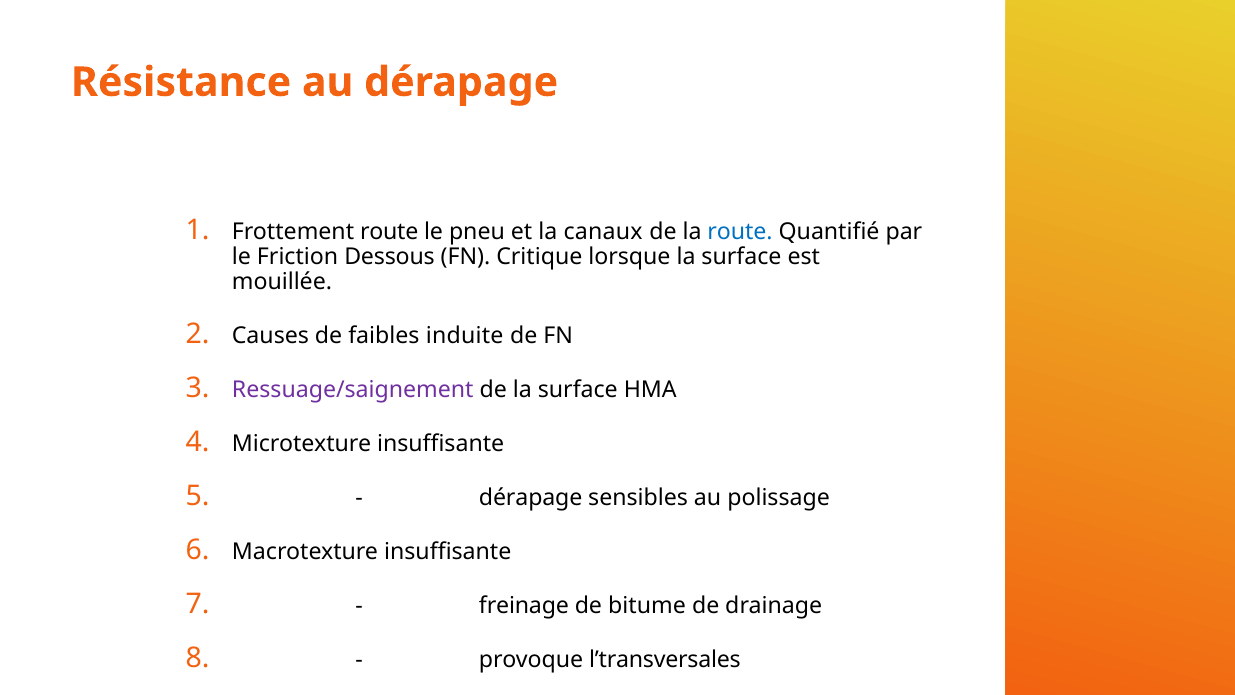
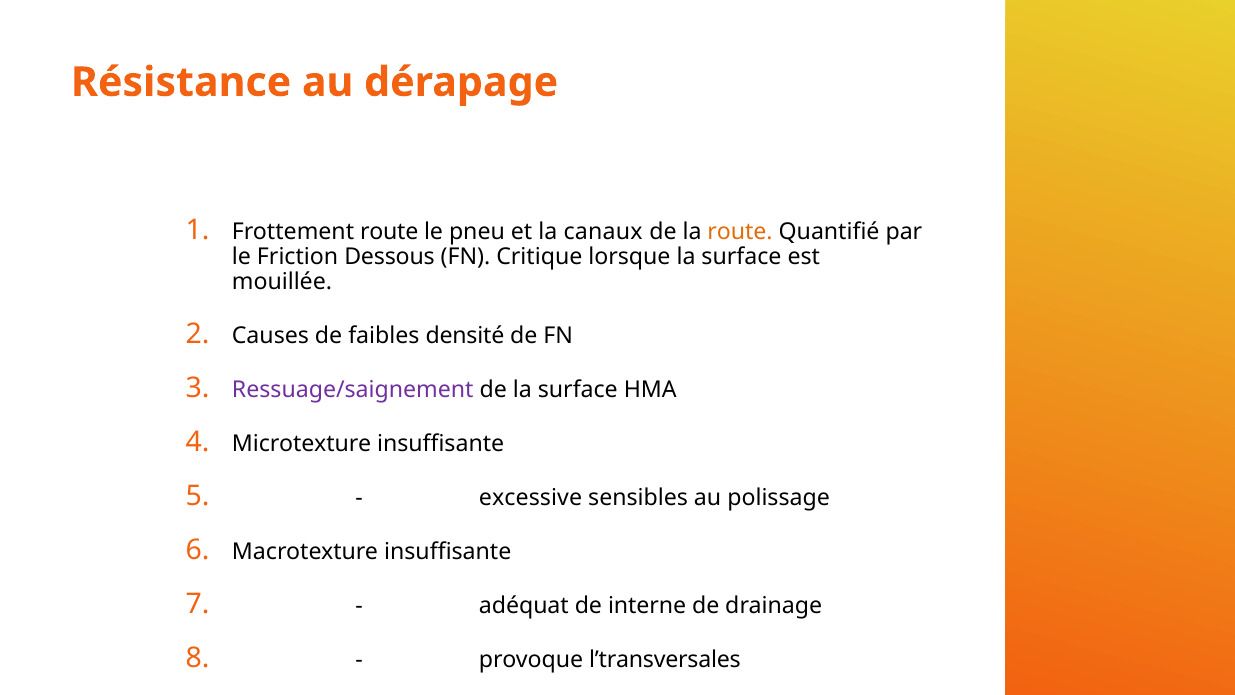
route colour: blue -> orange (740, 232)
induite: induite -> densité (465, 336)
dérapage: dérapage -> excessive (531, 498)
freinage: freinage -> adéquat (524, 606)
bitume: bitume -> interne (647, 606)
